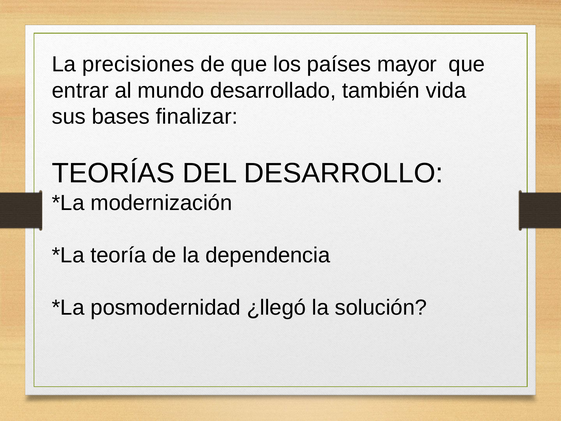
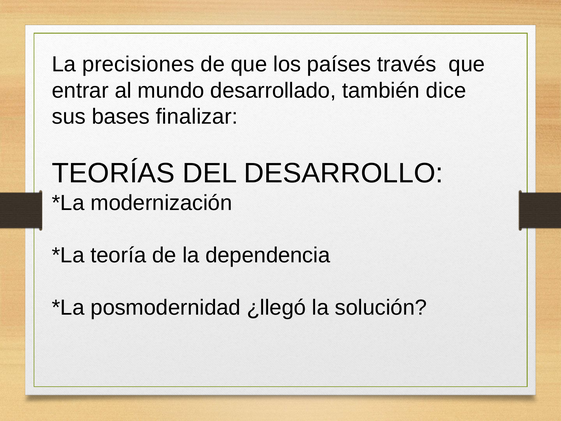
mayor: mayor -> través (407, 64)
vida: vida -> dice (446, 90)
